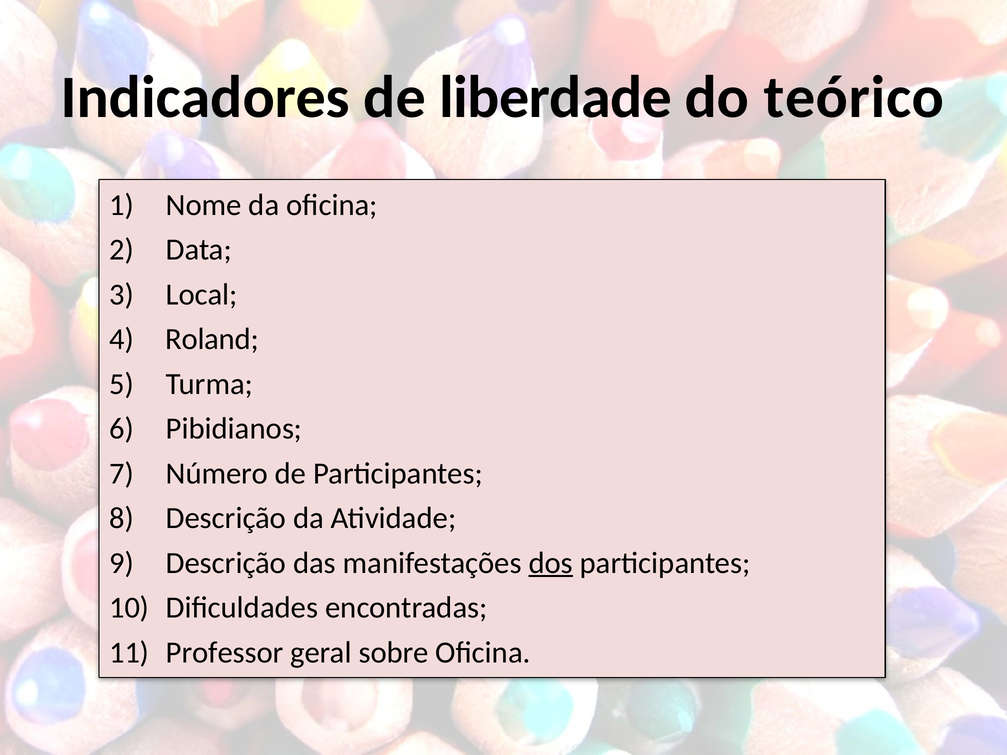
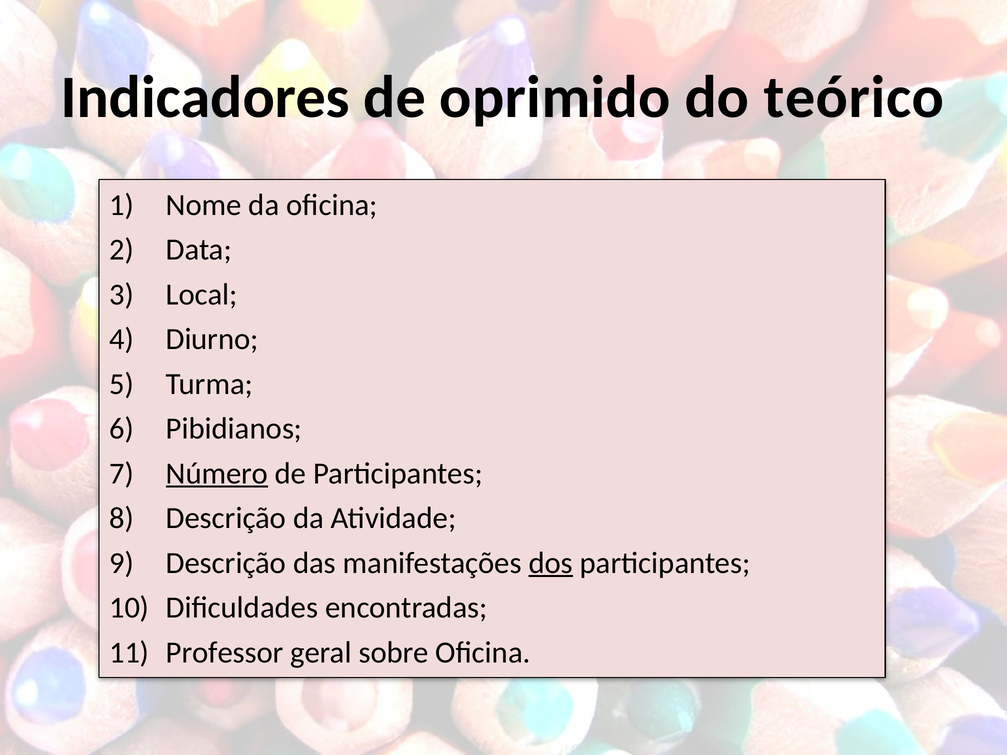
liberdade: liberdade -> oprimido (555, 97)
Roland: Roland -> Diurno (212, 339)
Número underline: none -> present (217, 474)
